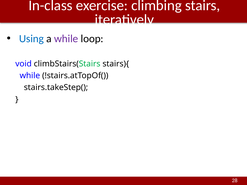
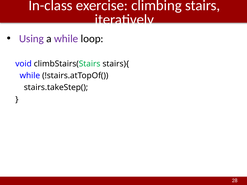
Using colour: blue -> purple (31, 39)
